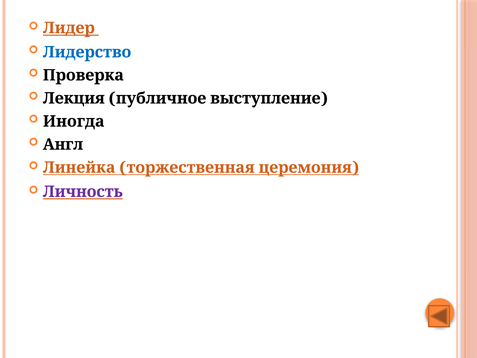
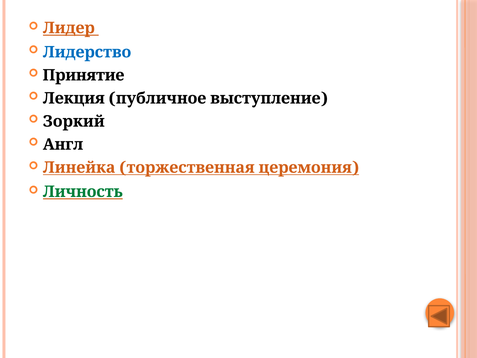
Проверка: Проверка -> Принятие (83, 75)
Иногда: Иногда -> Зоркий (74, 121)
Личность colour: purple -> green (83, 192)
